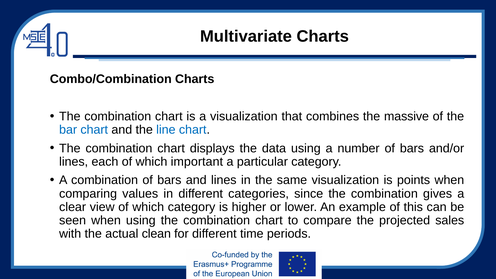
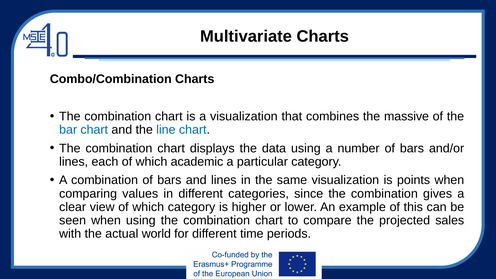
important: important -> academic (197, 162)
clean: clean -> world (156, 234)
